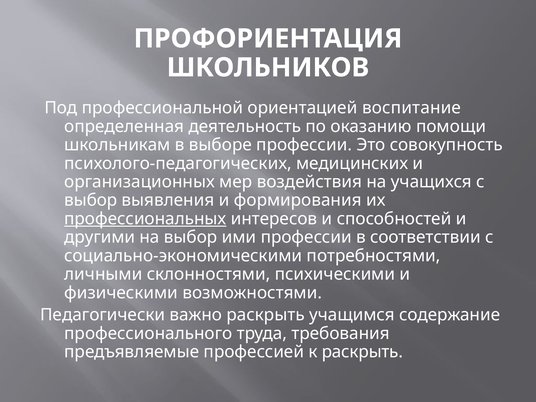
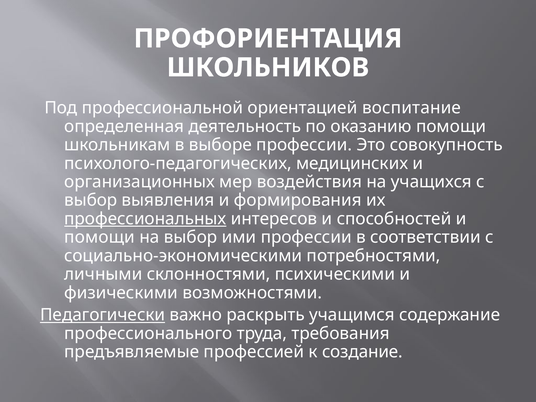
другими: другими -> помощи (100, 237)
Педагогически underline: none -> present (103, 315)
к раскрыть: раскрыть -> создание (362, 352)
